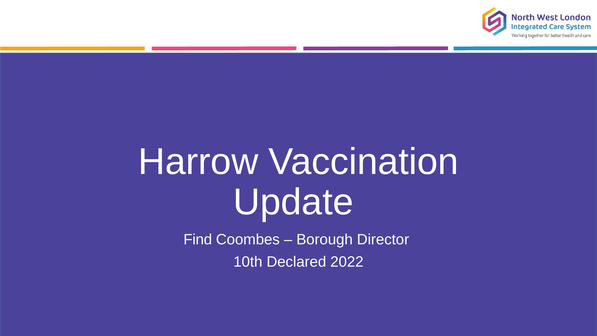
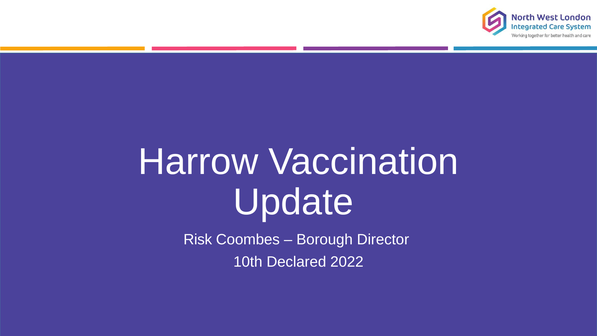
Find: Find -> Risk (198, 239)
